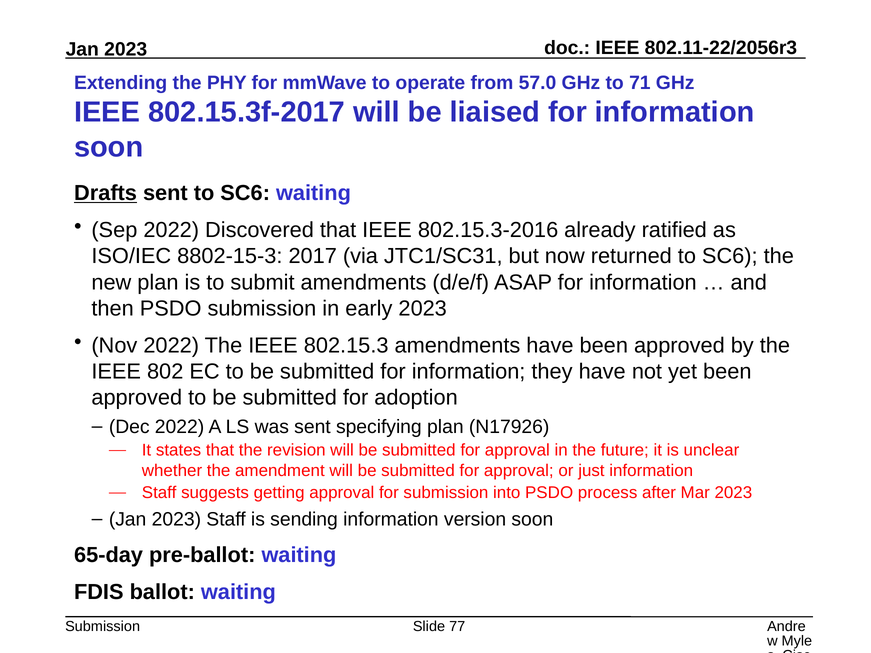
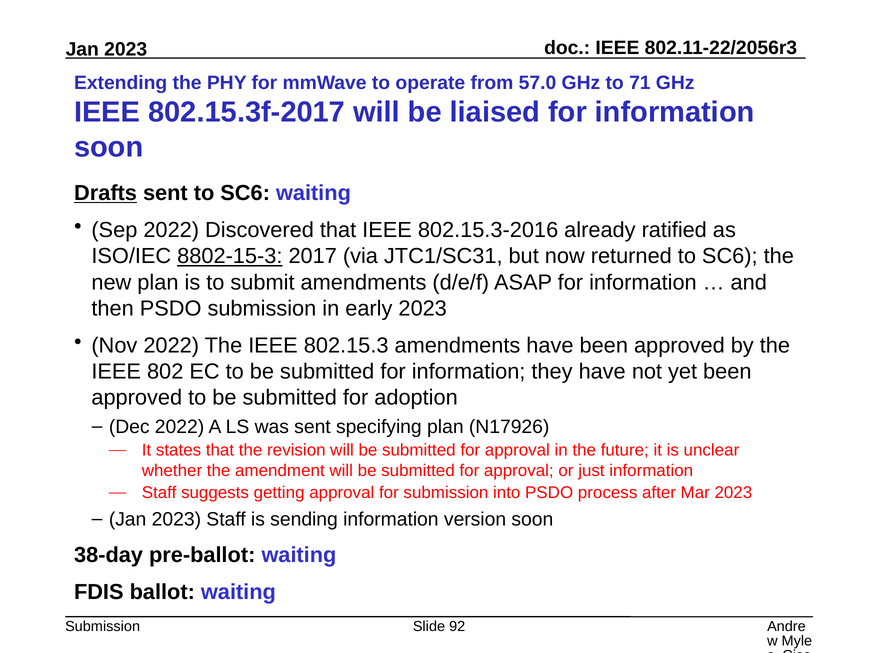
8802-15-3 underline: none -> present (230, 256)
65-day: 65-day -> 38-day (109, 555)
77: 77 -> 92 (457, 627)
